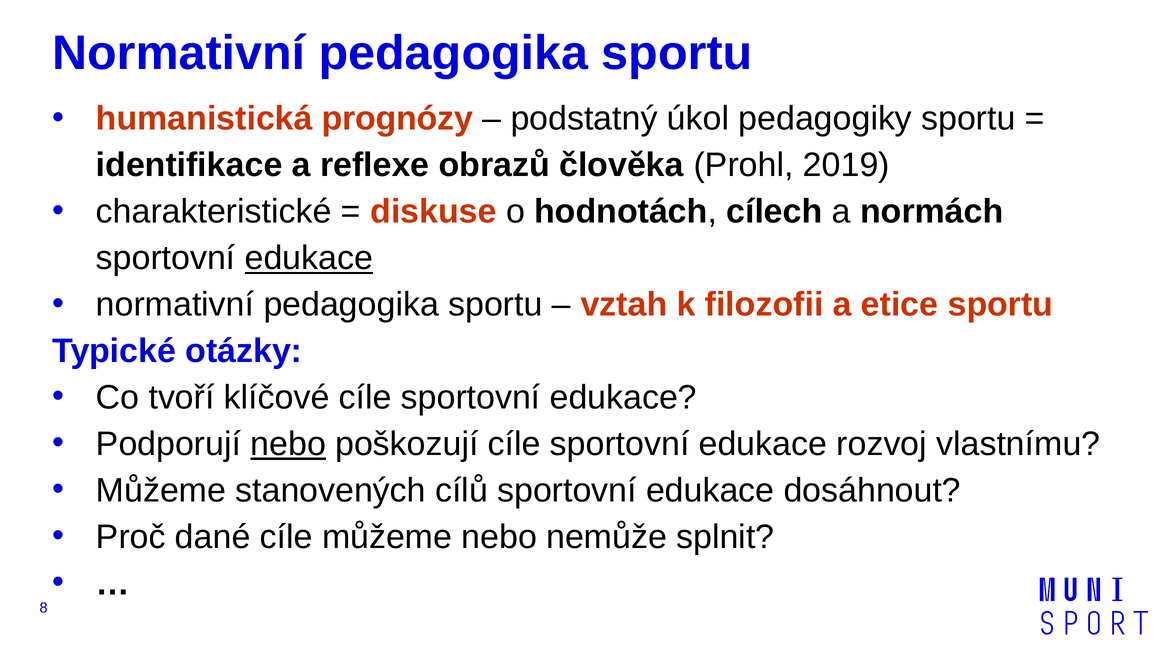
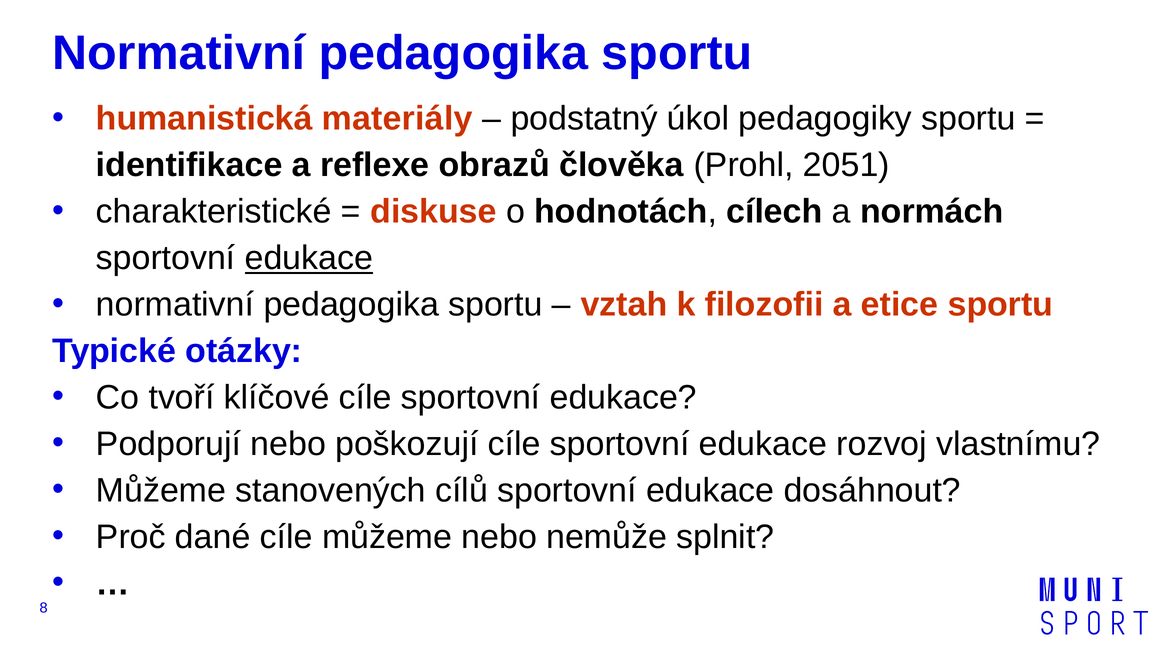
prognózy: prognózy -> materiály (397, 119)
2019: 2019 -> 2051 (846, 165)
nebo underline: present -> none (288, 444)
